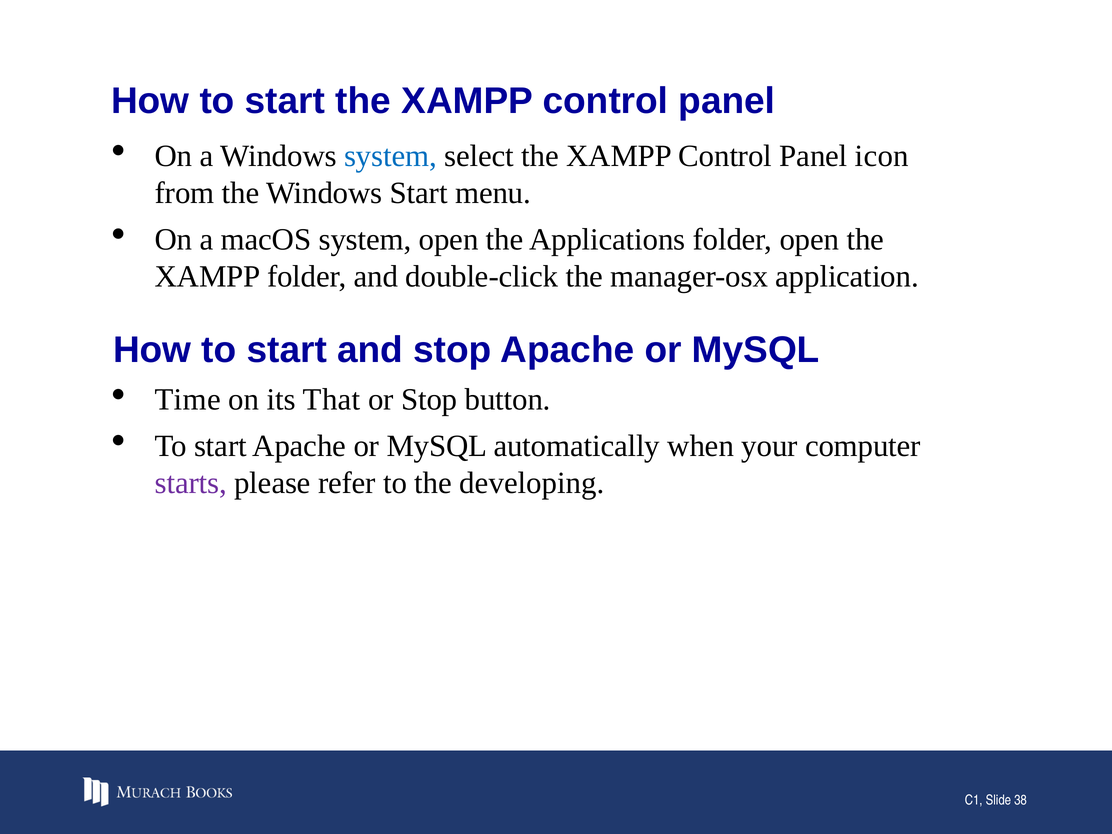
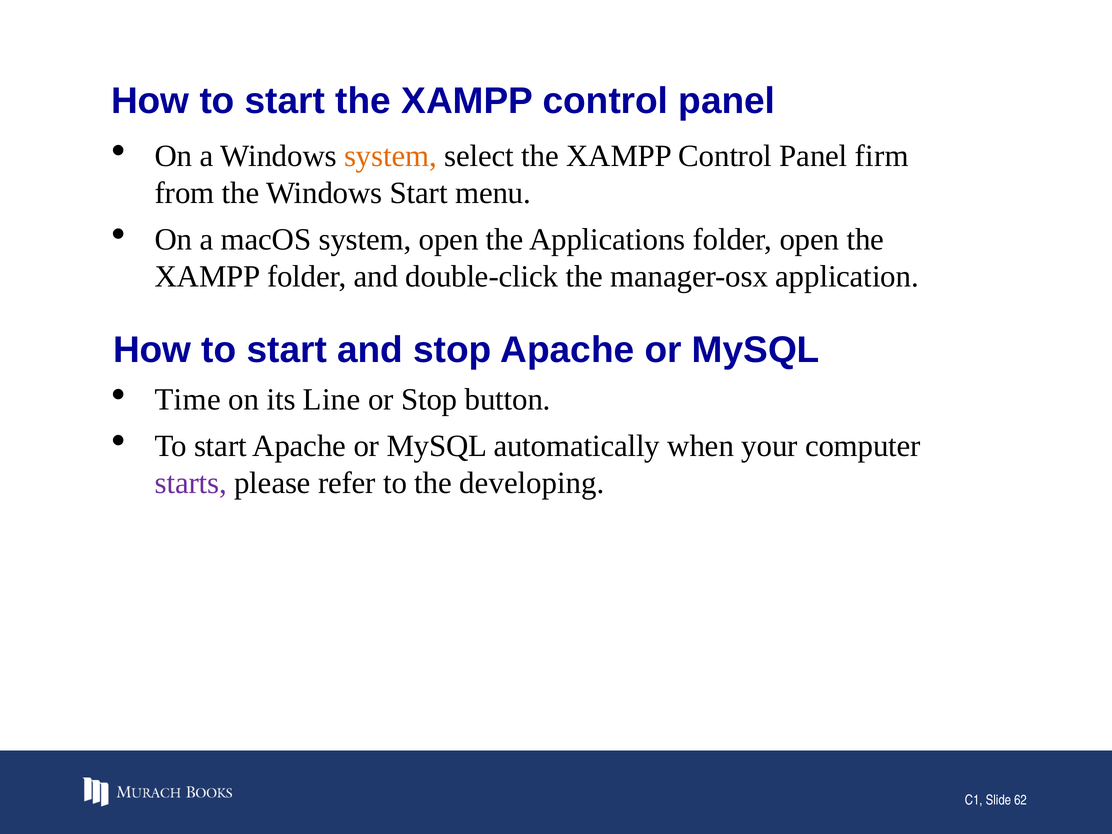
system colour: blue -> orange (390, 156)
icon: icon -> firm (882, 156)
That: That -> Line (332, 400)
38: 38 -> 62 (1020, 800)
